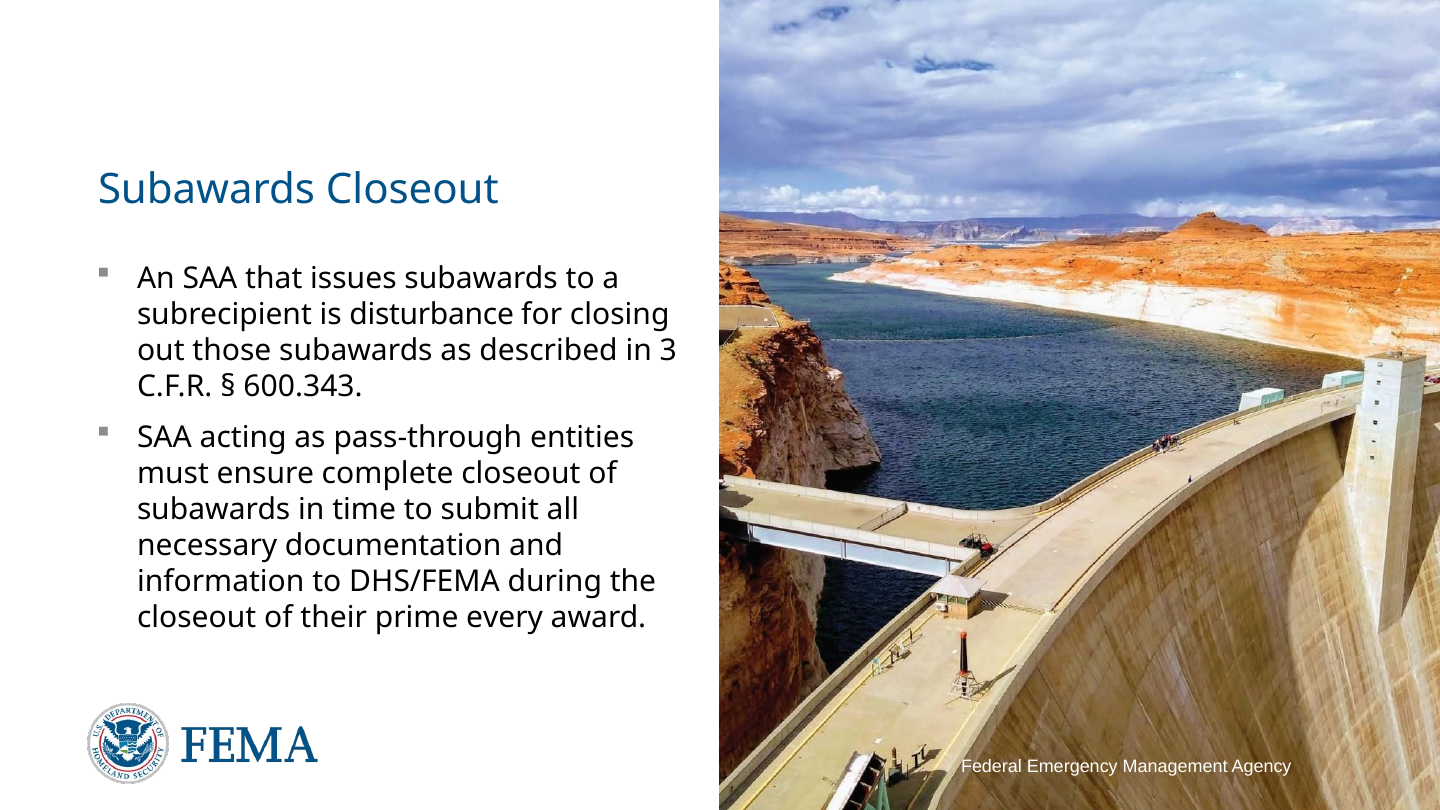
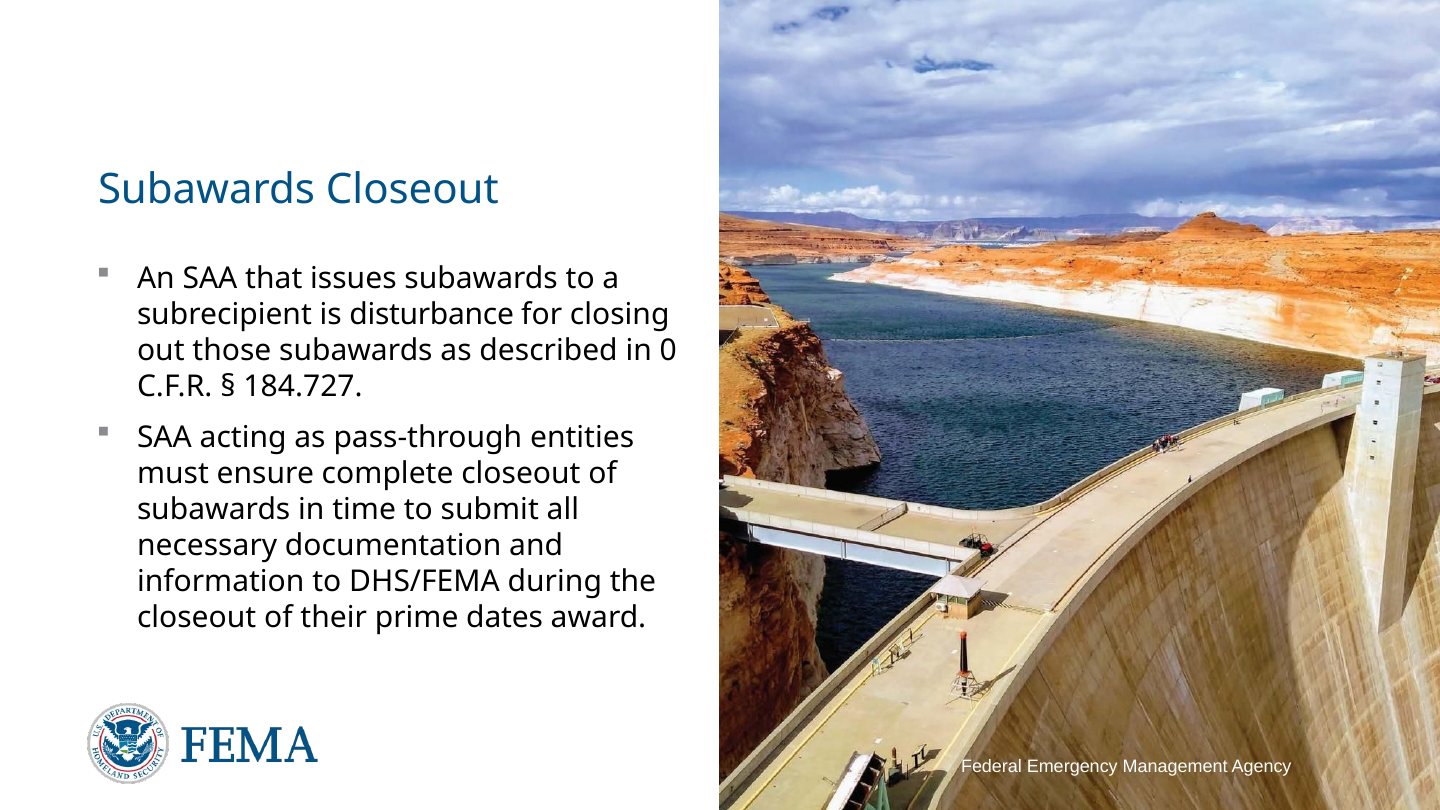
3: 3 -> 0 (668, 351)
600.343: 600.343 -> 184.727 (303, 387)
every: every -> dates (505, 618)
